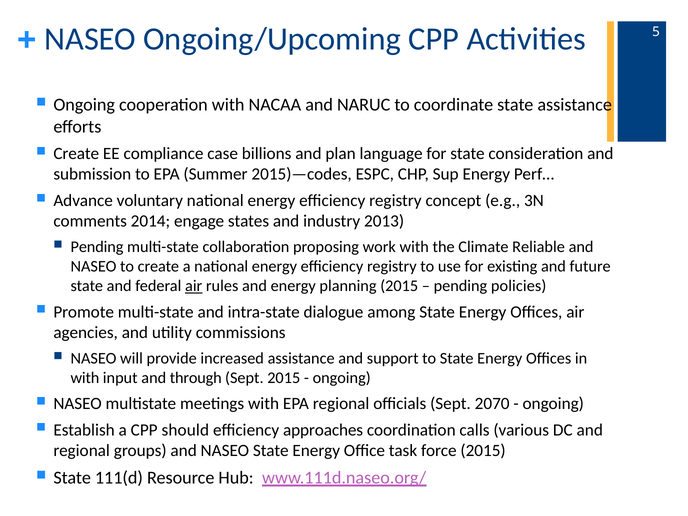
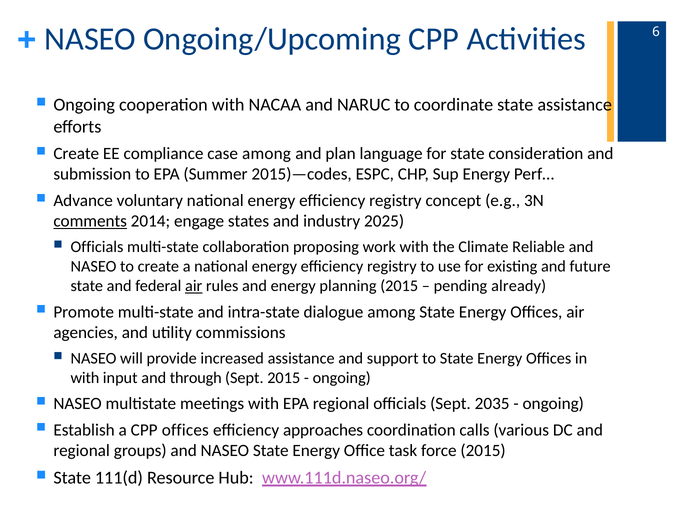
5: 5 -> 6 (656, 32)
case billions: billions -> among (267, 154)
comments underline: none -> present (90, 221)
2013: 2013 -> 2025 (384, 221)
Pending: Pending -> Officials (97, 247)
policies: policies -> already (519, 286)
2070: 2070 -> 2035 (492, 404)
CPP should: should -> offices (185, 430)
